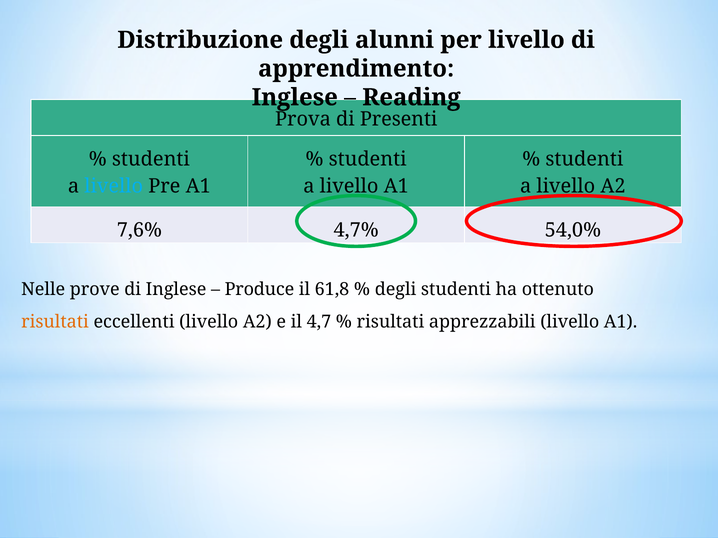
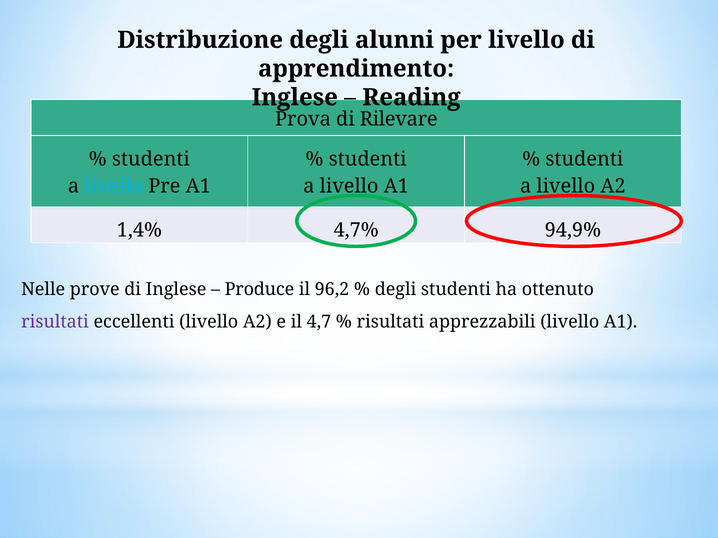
Presenti: Presenti -> Rilevare (399, 119)
7,6%: 7,6% -> 1,4% (139, 231)
54,0%: 54,0% -> 94,9% (573, 231)
61,8: 61,8 -> 96,2 (332, 290)
risultati colour: orange -> purple (55, 322)
